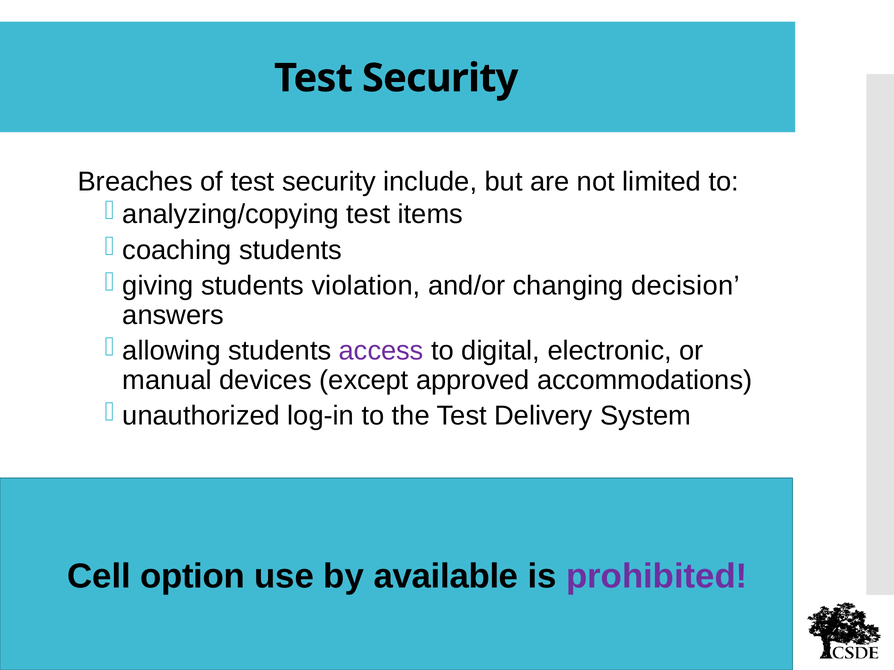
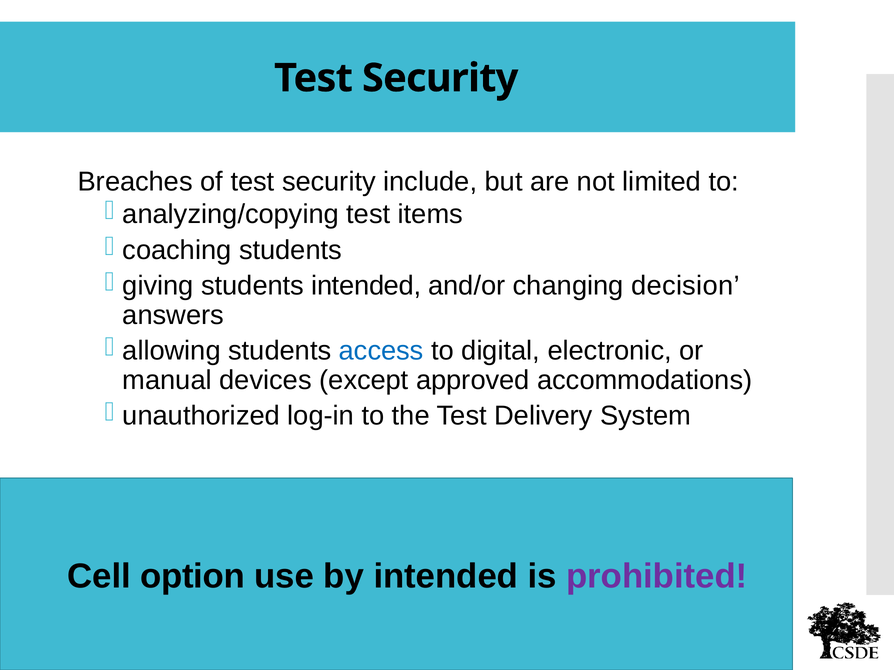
students violation: violation -> intended (366, 286)
access colour: purple -> blue (381, 351)
by available: available -> intended (446, 577)
